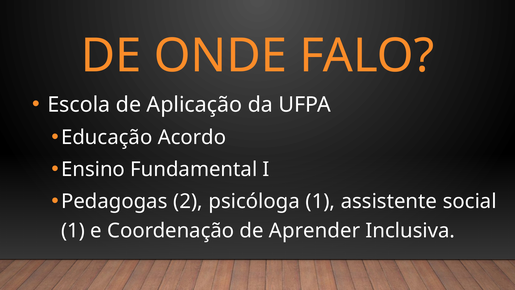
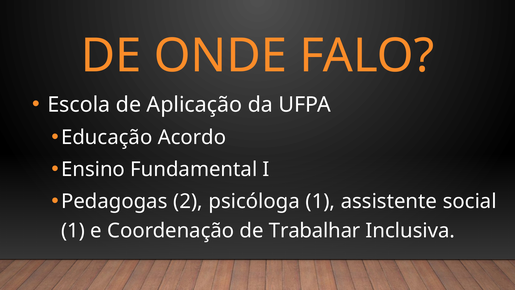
Aprender: Aprender -> Trabalhar (315, 231)
